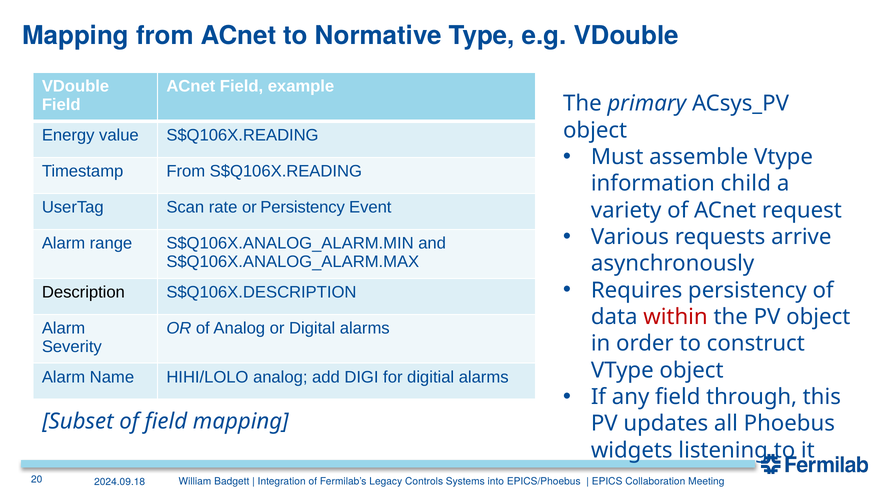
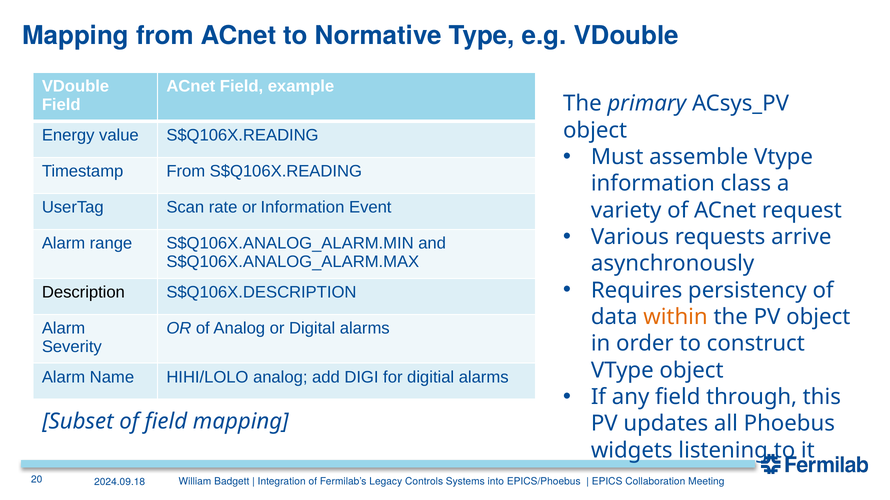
child: child -> class (746, 184)
or Persistency: Persistency -> Information (302, 208)
within colour: red -> orange (676, 317)
